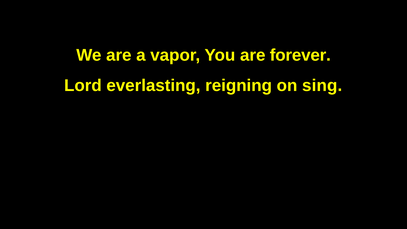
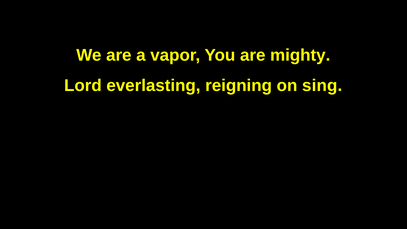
forever: forever -> mighty (300, 55)
